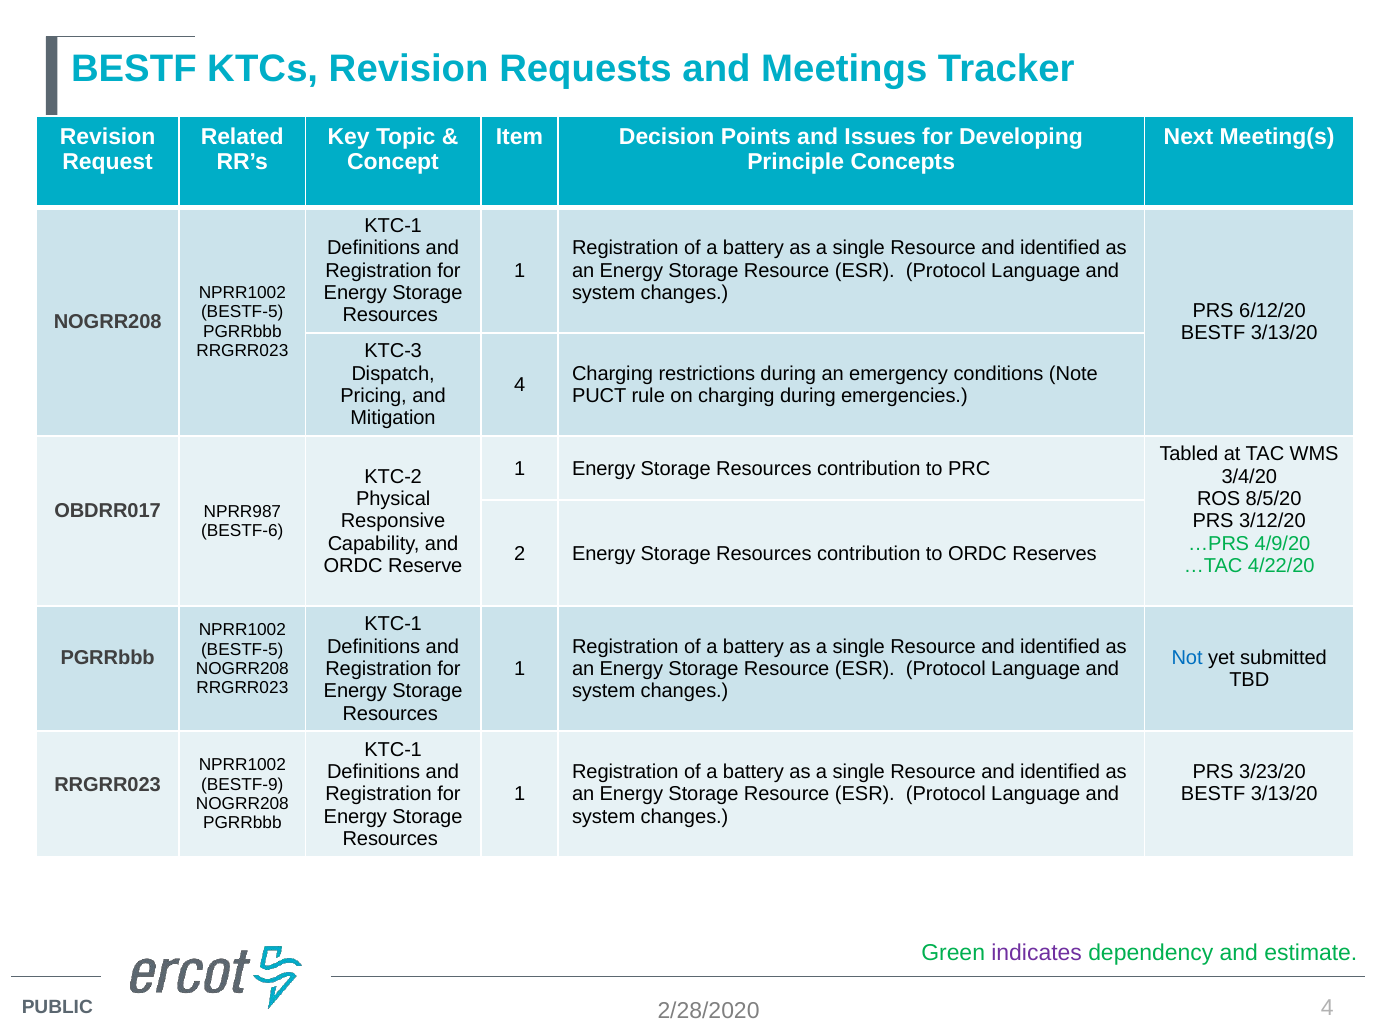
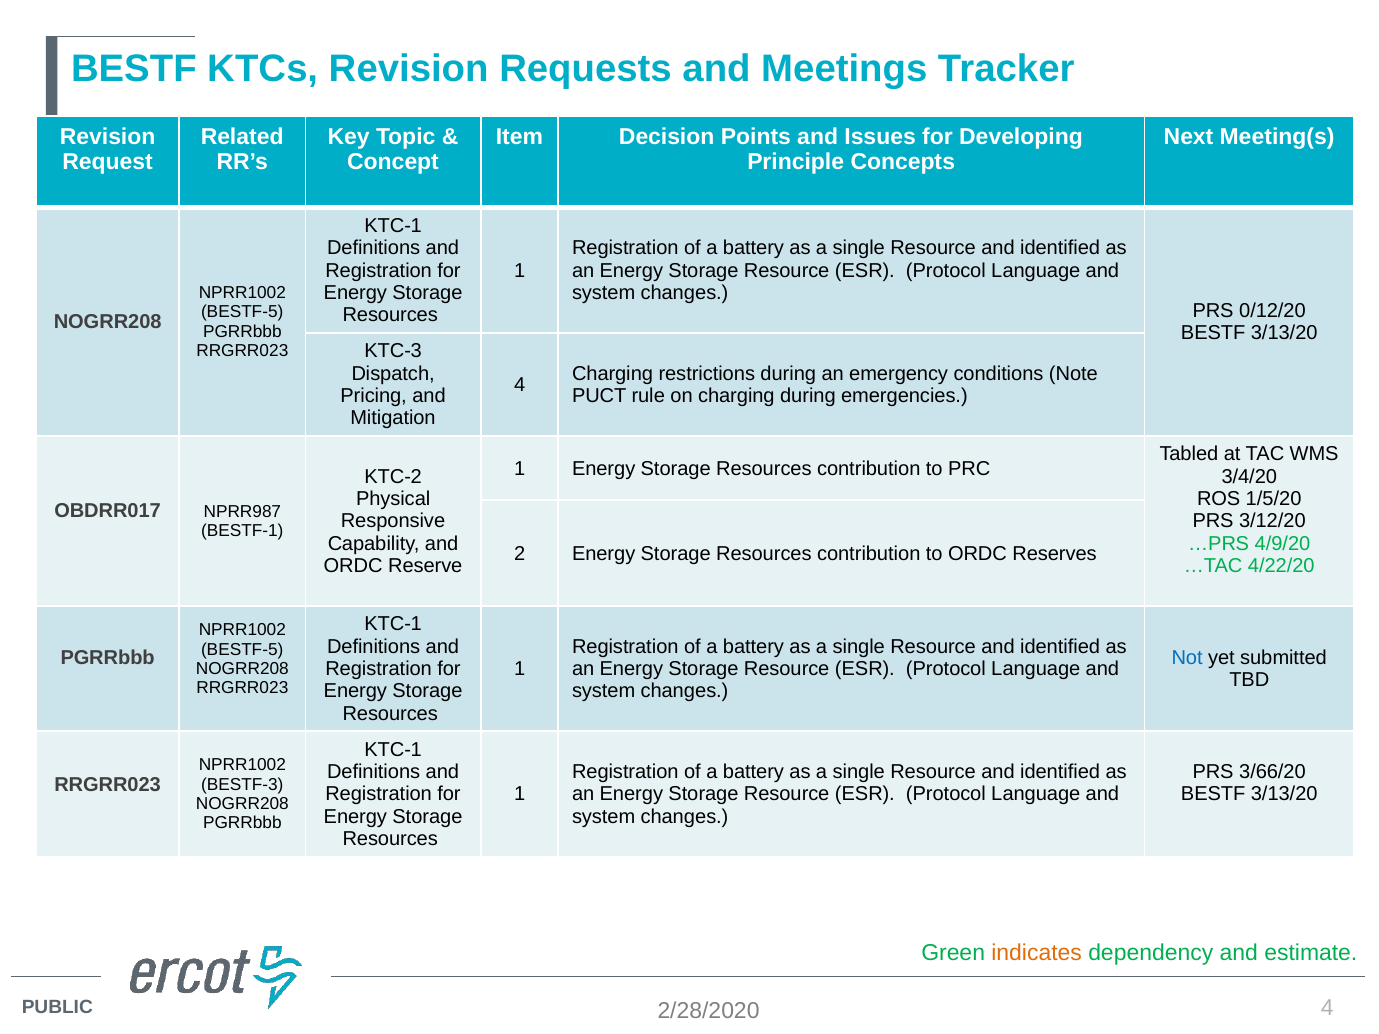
6/12/20: 6/12/20 -> 0/12/20 (1272, 311)
8/5/20: 8/5/20 -> 1/5/20 (1274, 499)
BESTF-6: BESTF-6 -> BESTF-1 (242, 531)
3/23/20: 3/23/20 -> 3/66/20 (1272, 772)
BESTF-9: BESTF-9 -> BESTF-3 (242, 785)
indicates colour: purple -> orange (1037, 953)
